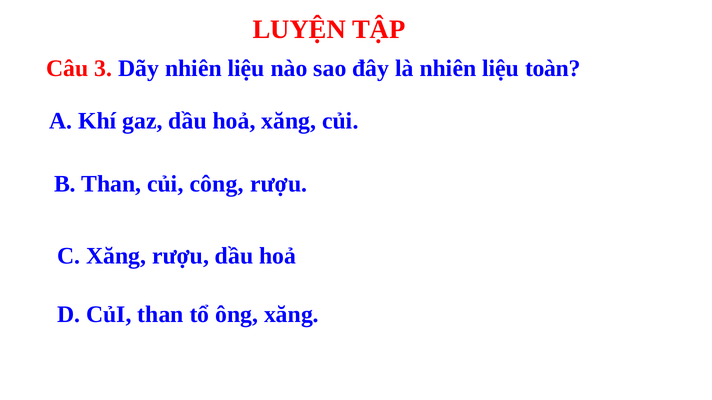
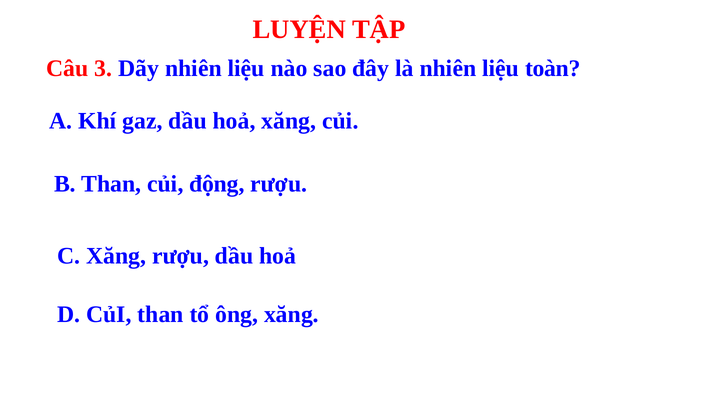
công: công -> động (217, 184)
